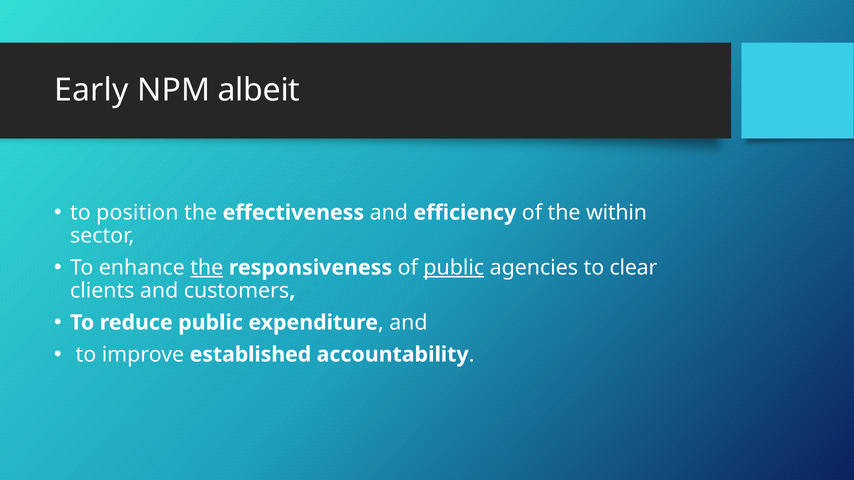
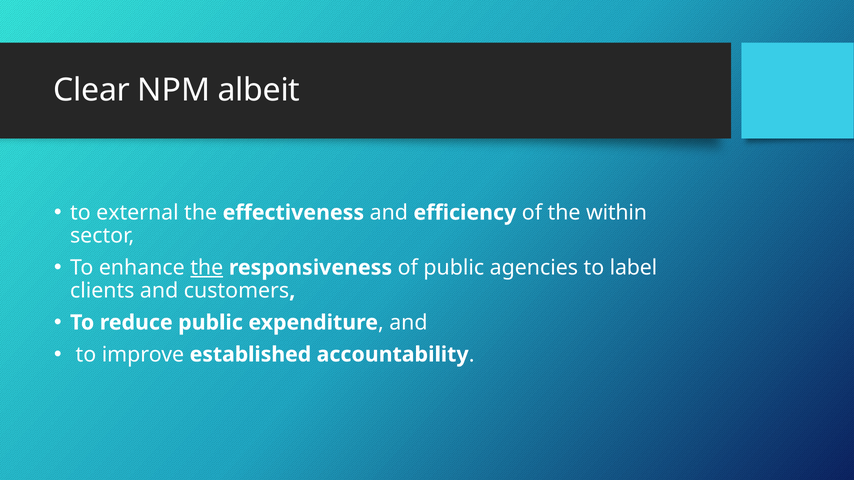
Early: Early -> Clear (92, 90)
position: position -> external (137, 213)
public underline: present -> none (454, 268)
clear: clear -> label (633, 268)
